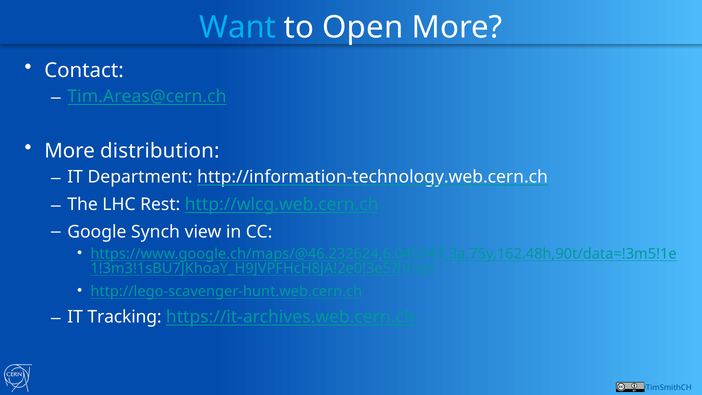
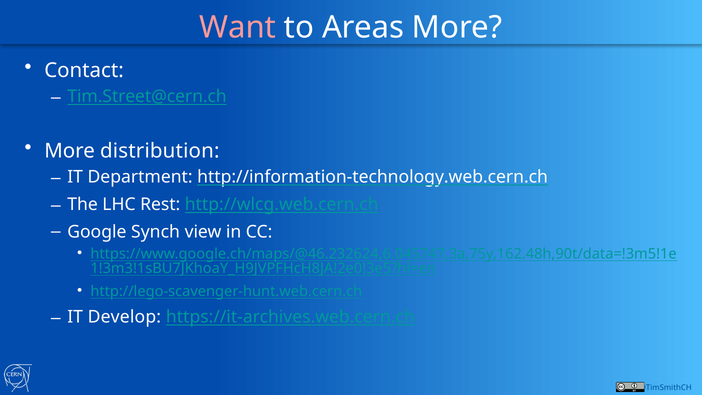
Want colour: light blue -> pink (238, 27)
Open: Open -> Areas (363, 27)
Tim.Areas@cern.ch: Tim.Areas@cern.ch -> Tim.Street@cern.ch (147, 96)
Tracking: Tracking -> Develop (124, 317)
